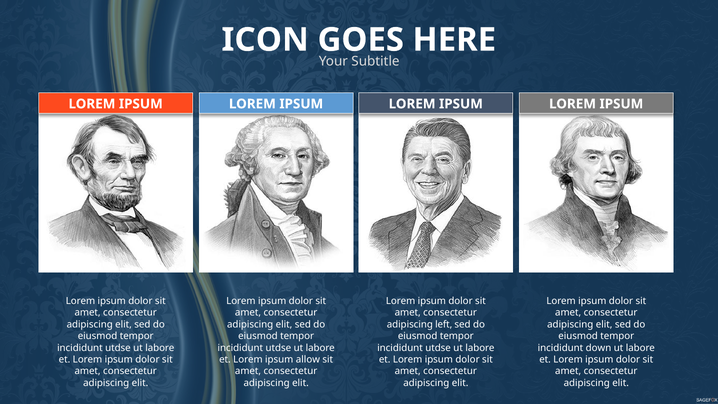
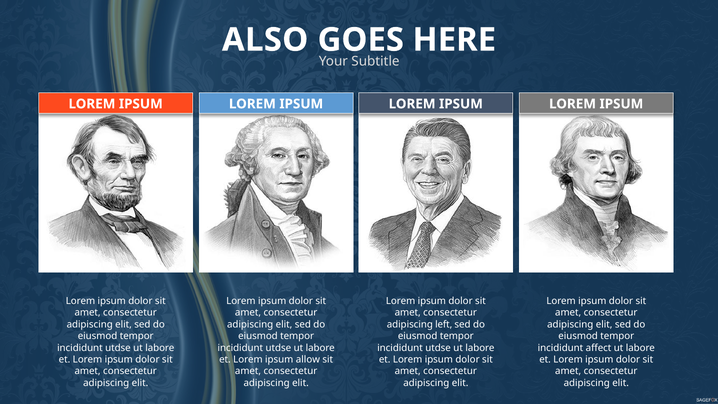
ICON: ICON -> ALSO (265, 40)
down: down -> affect (599, 348)
